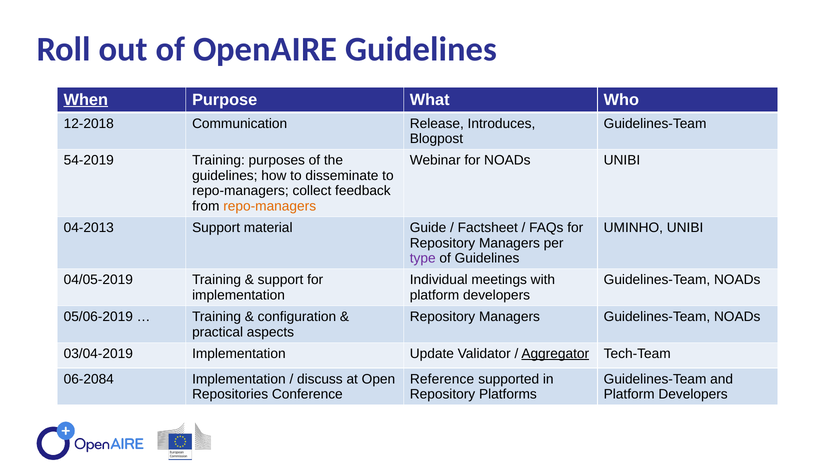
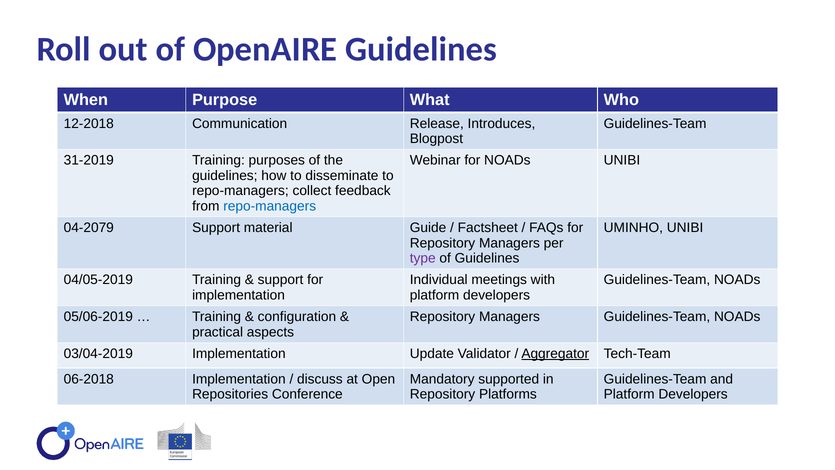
When underline: present -> none (86, 100)
54-2019: 54-2019 -> 31-2019 (89, 160)
repo-managers colour: orange -> blue (270, 206)
04-2013: 04-2013 -> 04-2079 (89, 228)
06-2084: 06-2084 -> 06-2018 (89, 379)
Reference: Reference -> Mandatory (442, 379)
